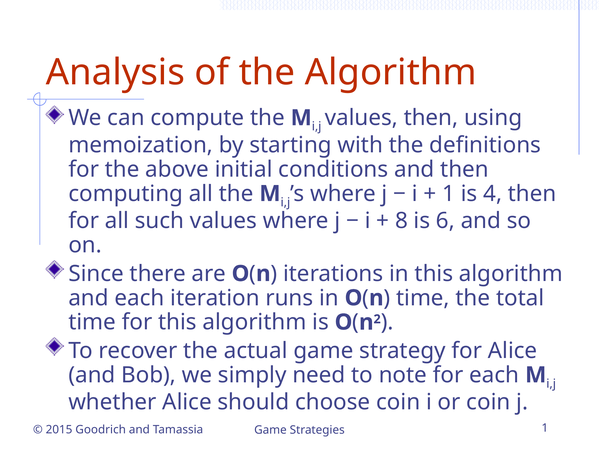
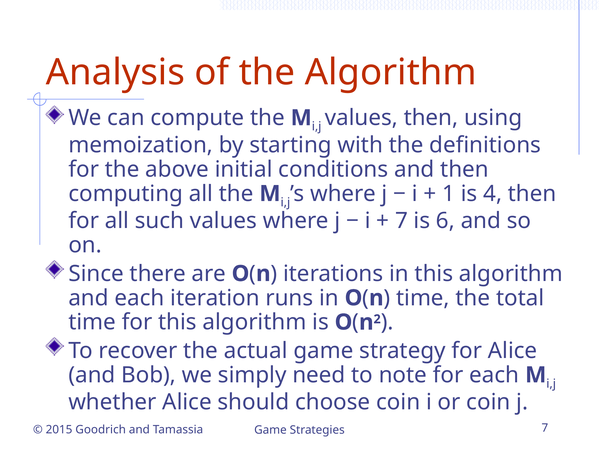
8: 8 -> 7 (401, 221)
Strategies 1: 1 -> 7 (545, 428)
